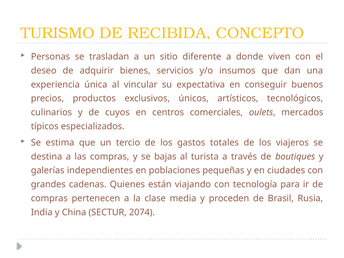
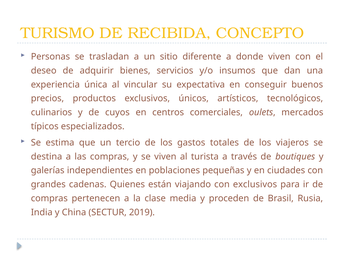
se bajas: bajas -> viven (165, 157)
con tecnología: tecnología -> exclusivos (255, 184)
2074: 2074 -> 2019 (142, 212)
